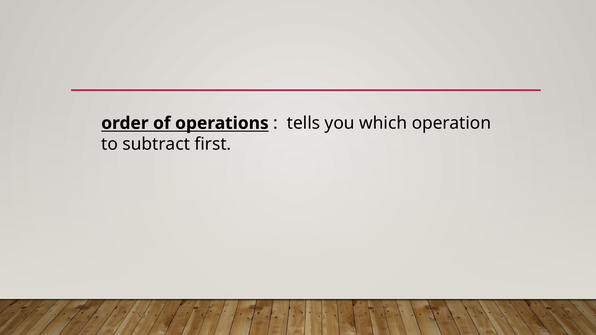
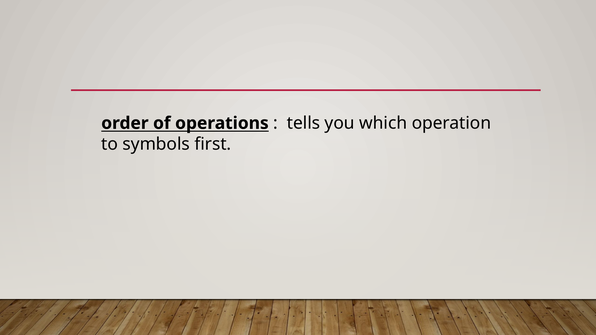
subtract: subtract -> symbols (156, 144)
